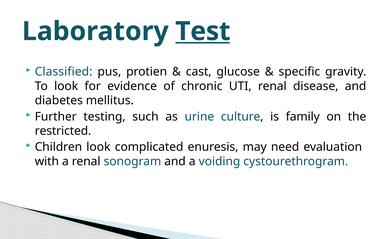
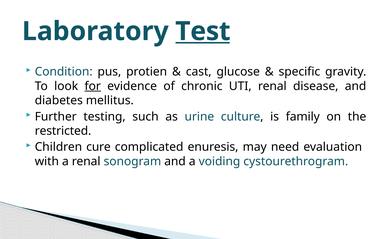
Classified: Classified -> Condition (64, 72)
for underline: none -> present (93, 86)
Children look: look -> cure (99, 147)
